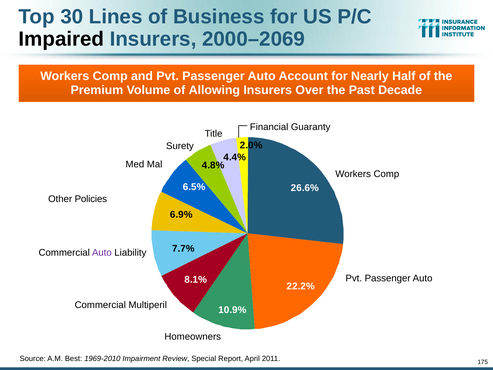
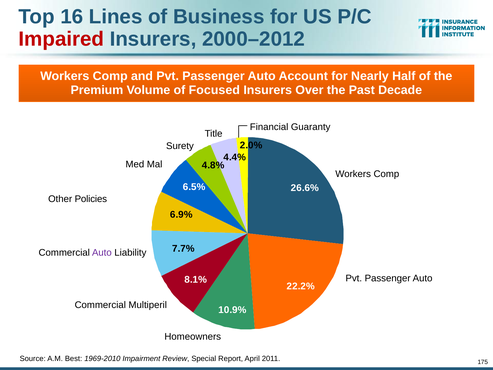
30: 30 -> 16 (72, 17)
Impaired colour: black -> red (61, 39)
2000–2069: 2000–2069 -> 2000–2012 (254, 39)
Allowing: Allowing -> Focused (214, 90)
